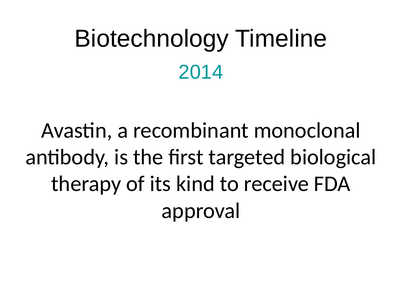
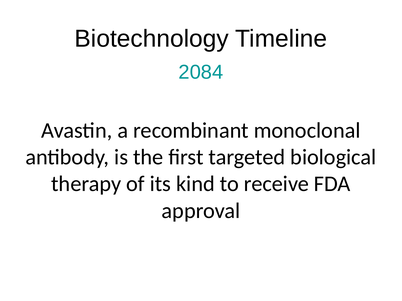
2014: 2014 -> 2084 (201, 72)
